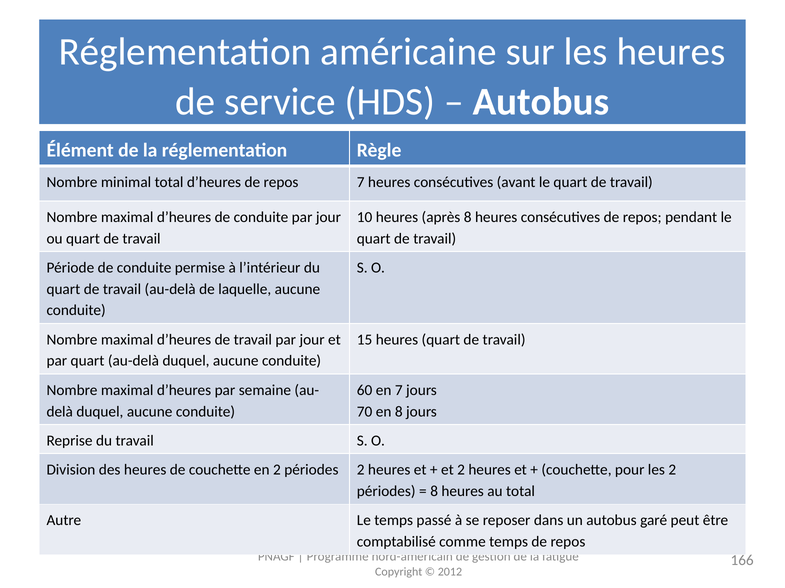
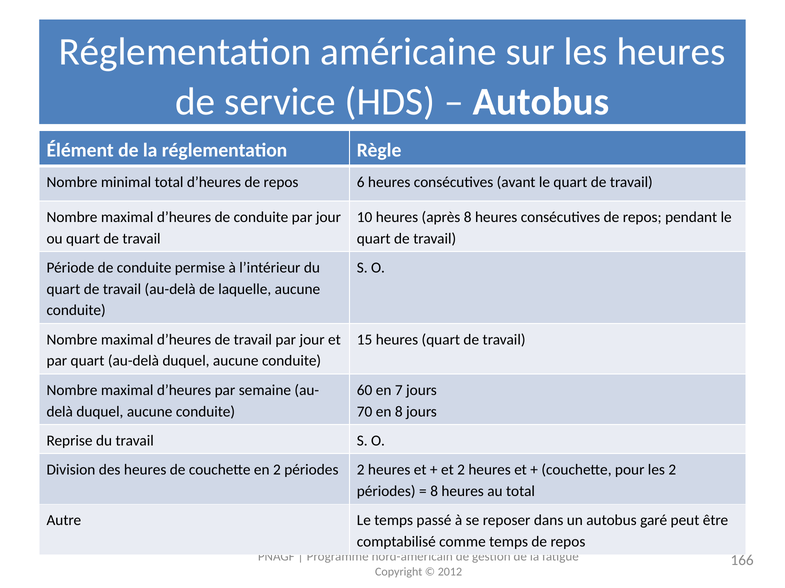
repos 7: 7 -> 6 (361, 182)
